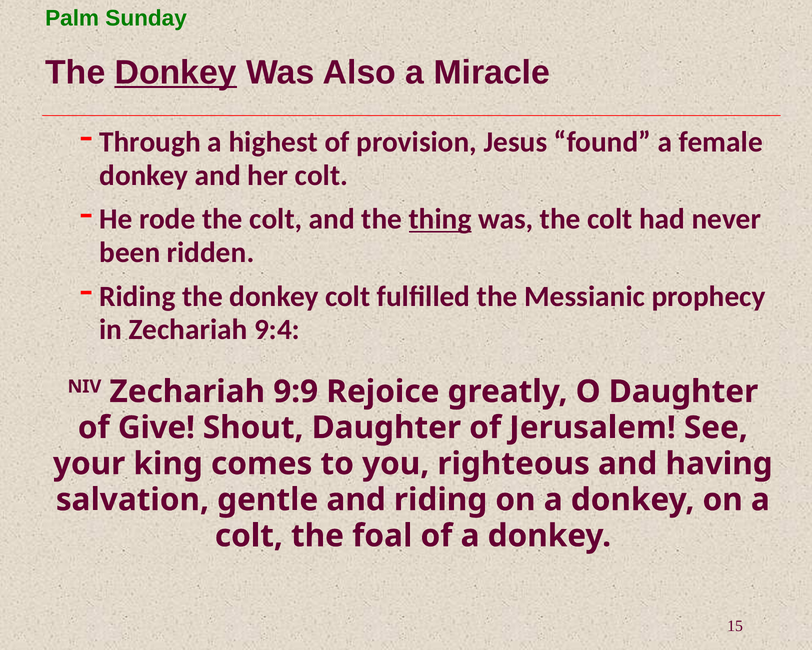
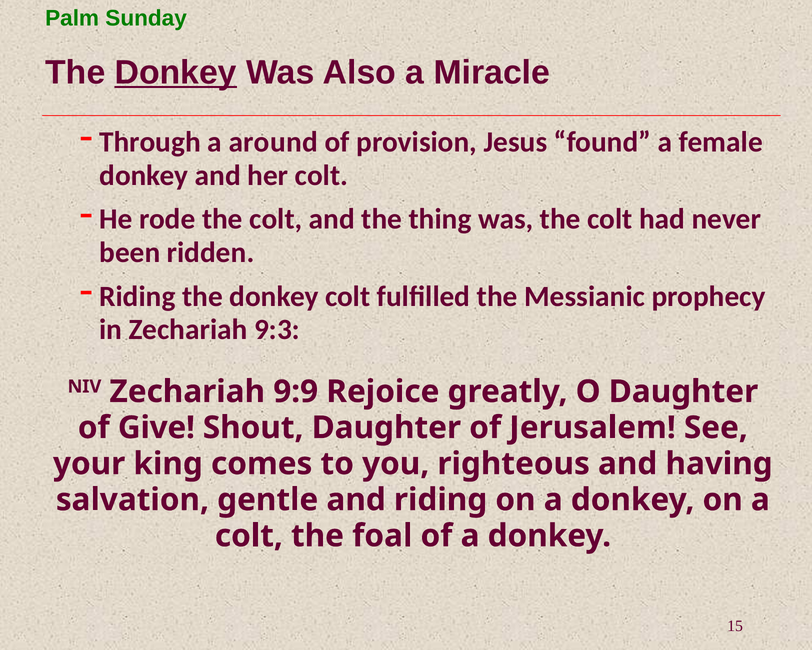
highest: highest -> around (273, 142)
thing underline: present -> none (440, 219)
9:4: 9:4 -> 9:3 (277, 330)
